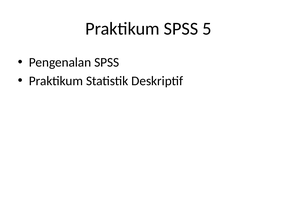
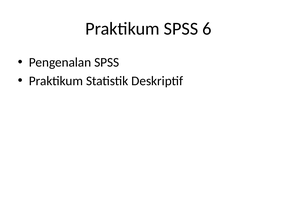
5: 5 -> 6 (207, 29)
